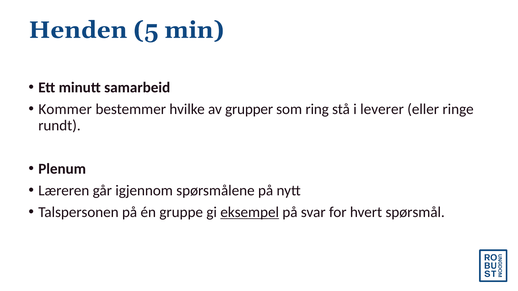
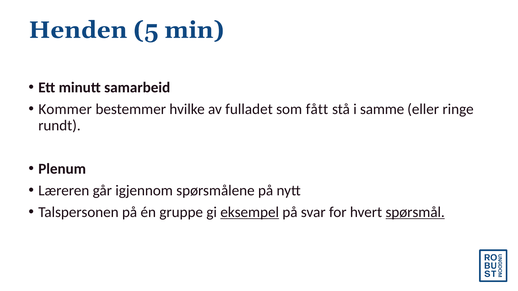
grupper: grupper -> fulladet (249, 109)
ring: ring -> fått (317, 109)
leverer: leverer -> samme (382, 109)
spørsmål underline: none -> present (415, 212)
